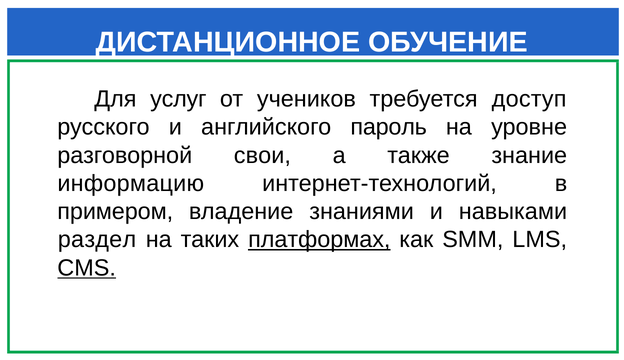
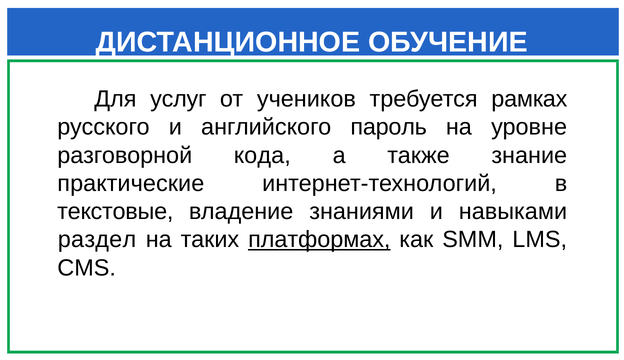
доступ: доступ -> рамках (529, 99)
свои: свои -> кода (262, 155)
информацию: информацию -> практические (131, 183)
примером: примером -> текстовые (115, 212)
CMS underline: present -> none (87, 268)
